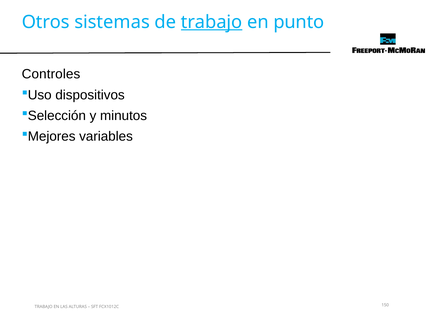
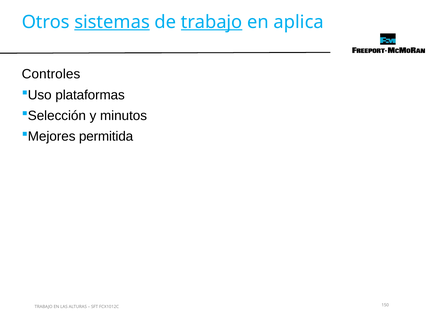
sistemas underline: none -> present (112, 22)
punto: punto -> aplica (299, 22)
dispositivos: dispositivos -> plataformas (90, 95)
variables: variables -> permitida (106, 136)
